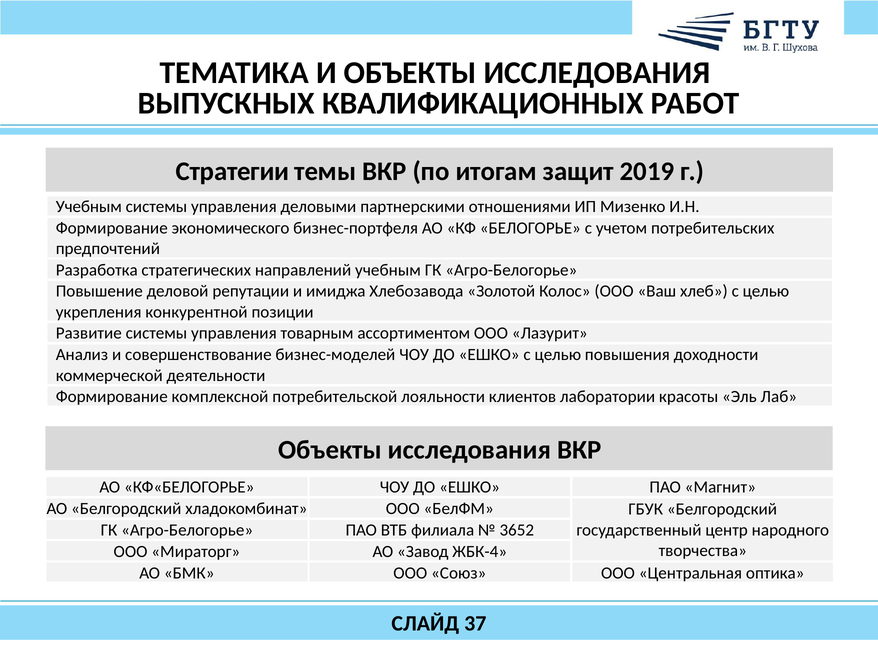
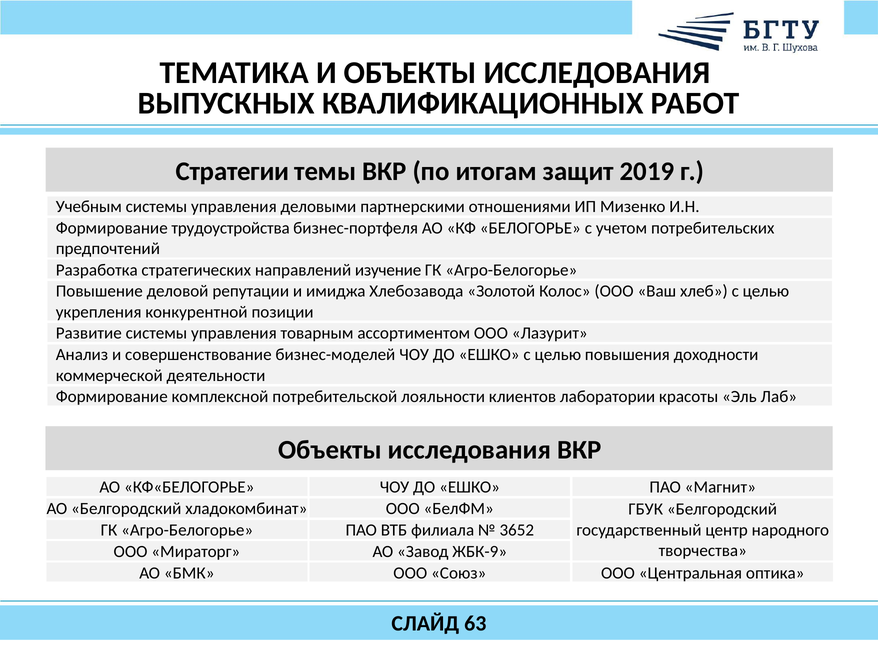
экономического: экономического -> трудоустройства (231, 228)
направлений учебным: учебным -> изучение (388, 270)
ЖБК-4: ЖБК-4 -> ЖБК-9 (480, 552)
37: 37 -> 63 (475, 624)
